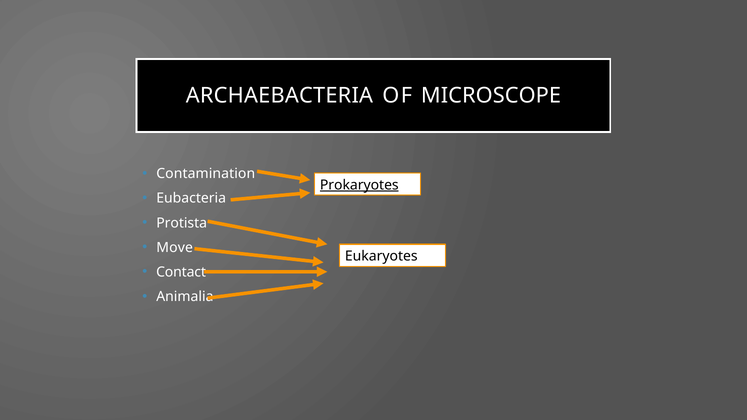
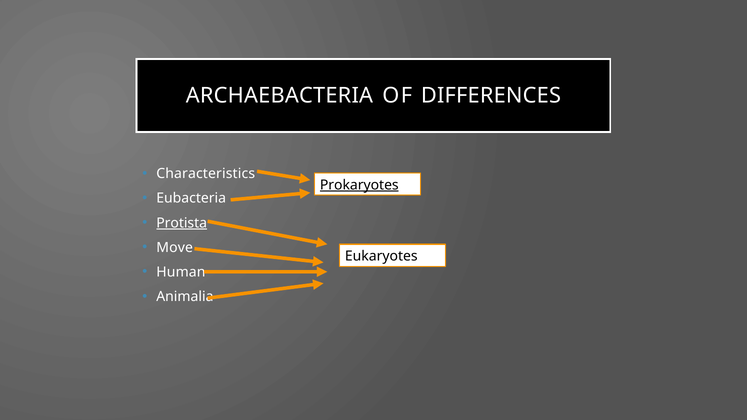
MICROSCOPE: MICROSCOPE -> DIFFERENCES (491, 95)
Contamination: Contamination -> Characteristics (206, 174)
Protista underline: none -> present (182, 223)
Contact: Contact -> Human (181, 272)
